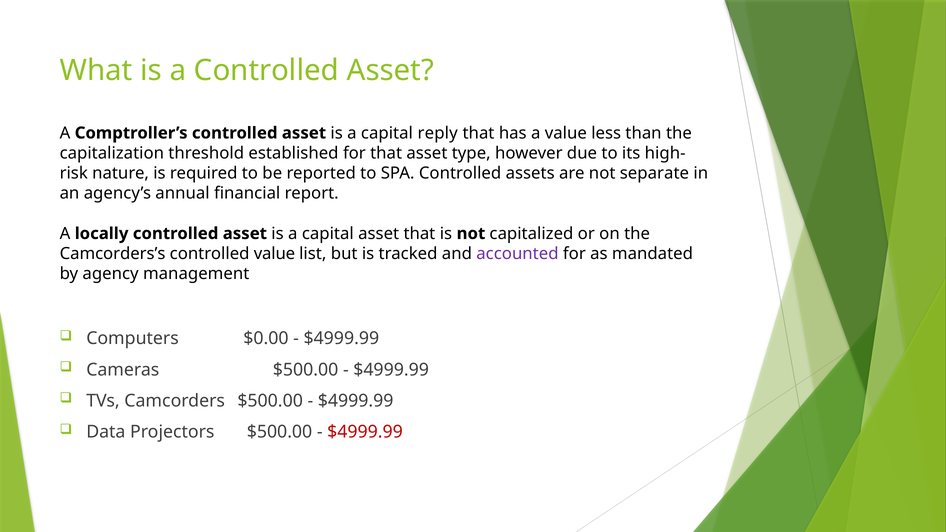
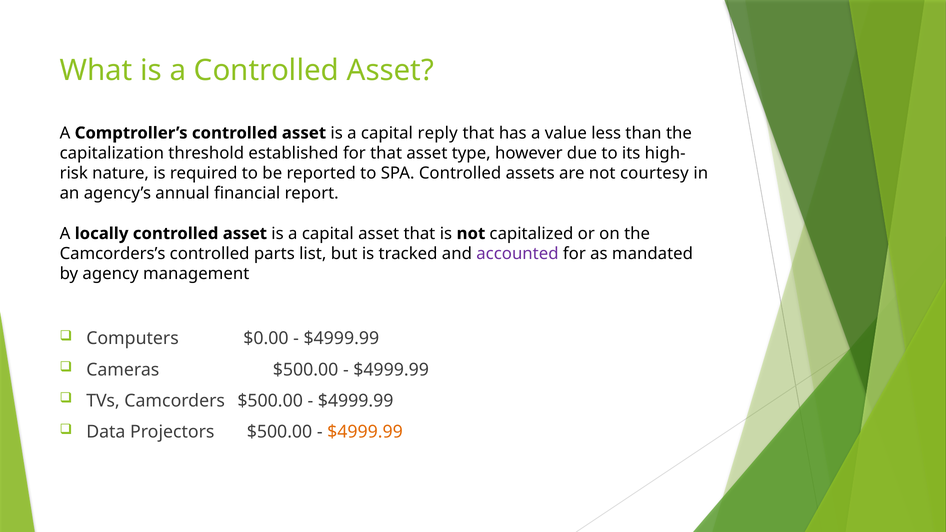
separate: separate -> courtesy (654, 173)
controlled value: value -> parts (274, 254)
$4999.99 colour: red -> orange (365, 432)
